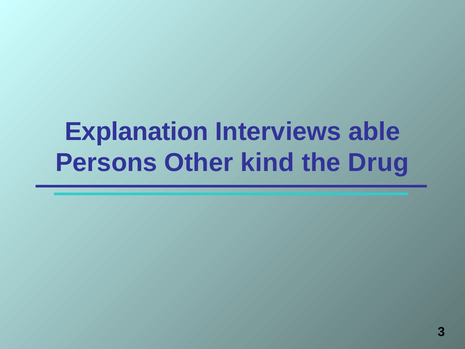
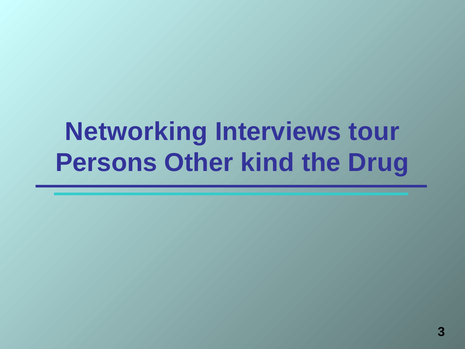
Explanation: Explanation -> Networking (136, 132)
able: able -> tour (374, 132)
